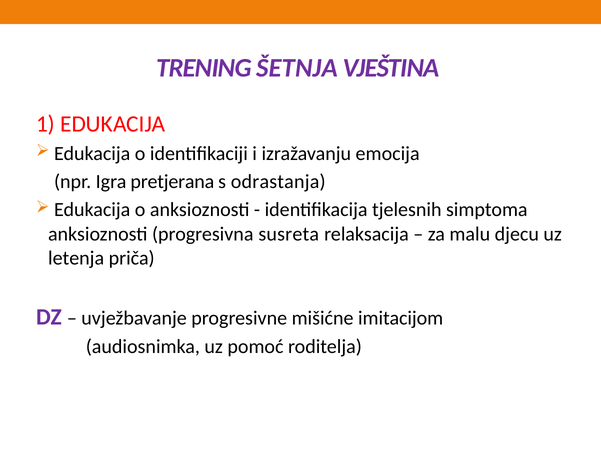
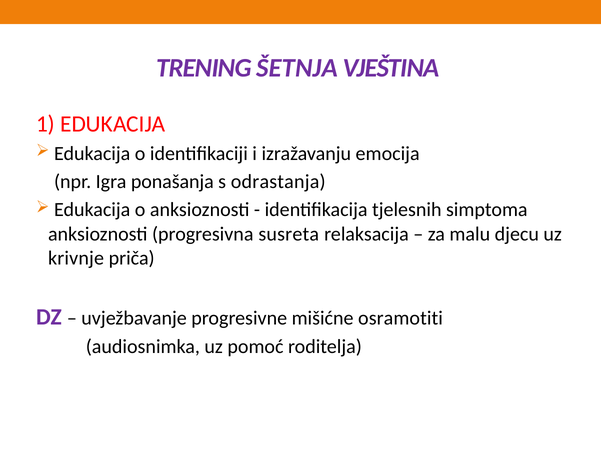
pretjerana: pretjerana -> ponašanja (172, 182)
letenja: letenja -> krivnje (76, 258)
imitacijom: imitacijom -> osramotiti (401, 318)
